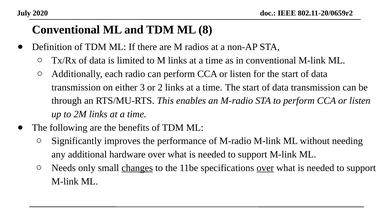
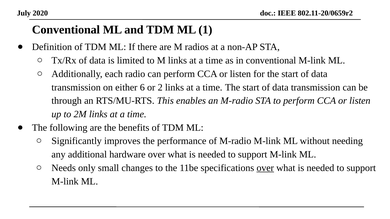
8: 8 -> 1 (205, 30)
3: 3 -> 6 (142, 87)
changes underline: present -> none (137, 168)
